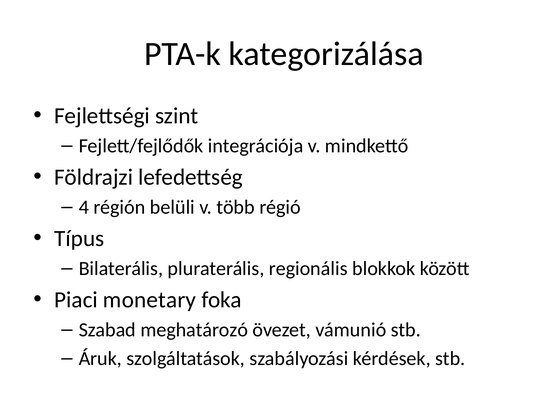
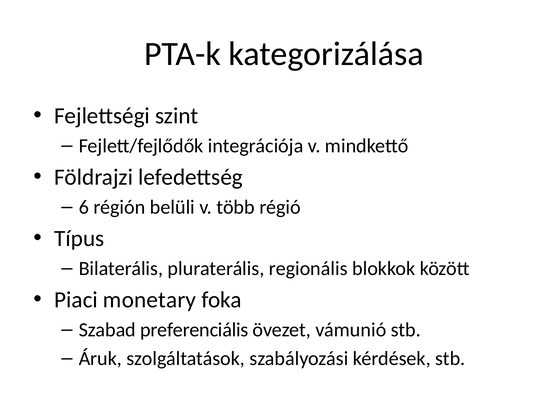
4: 4 -> 6 (84, 207)
meghatározó: meghatározó -> preferenciális (194, 330)
